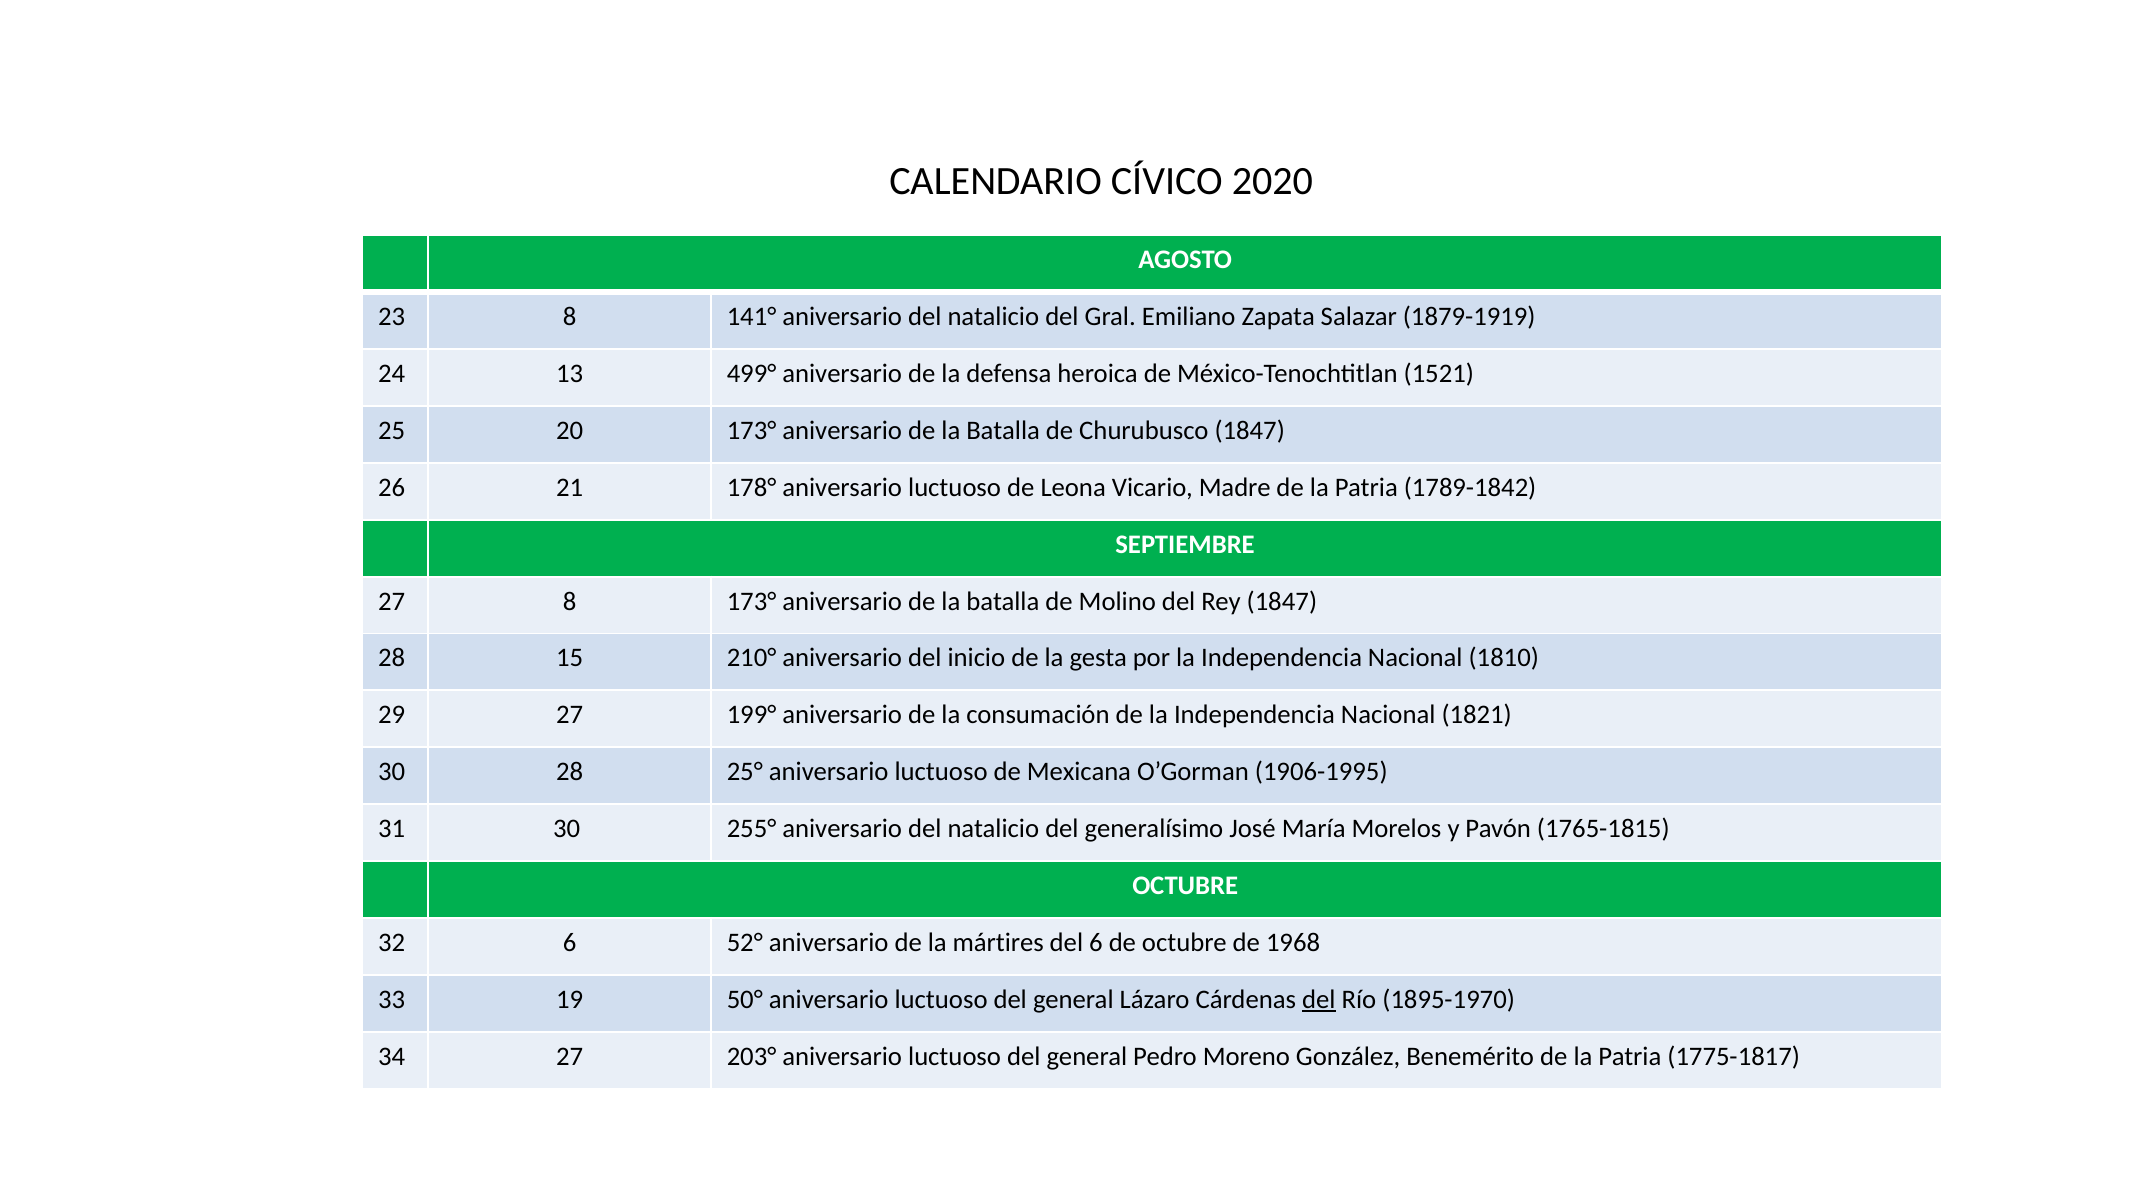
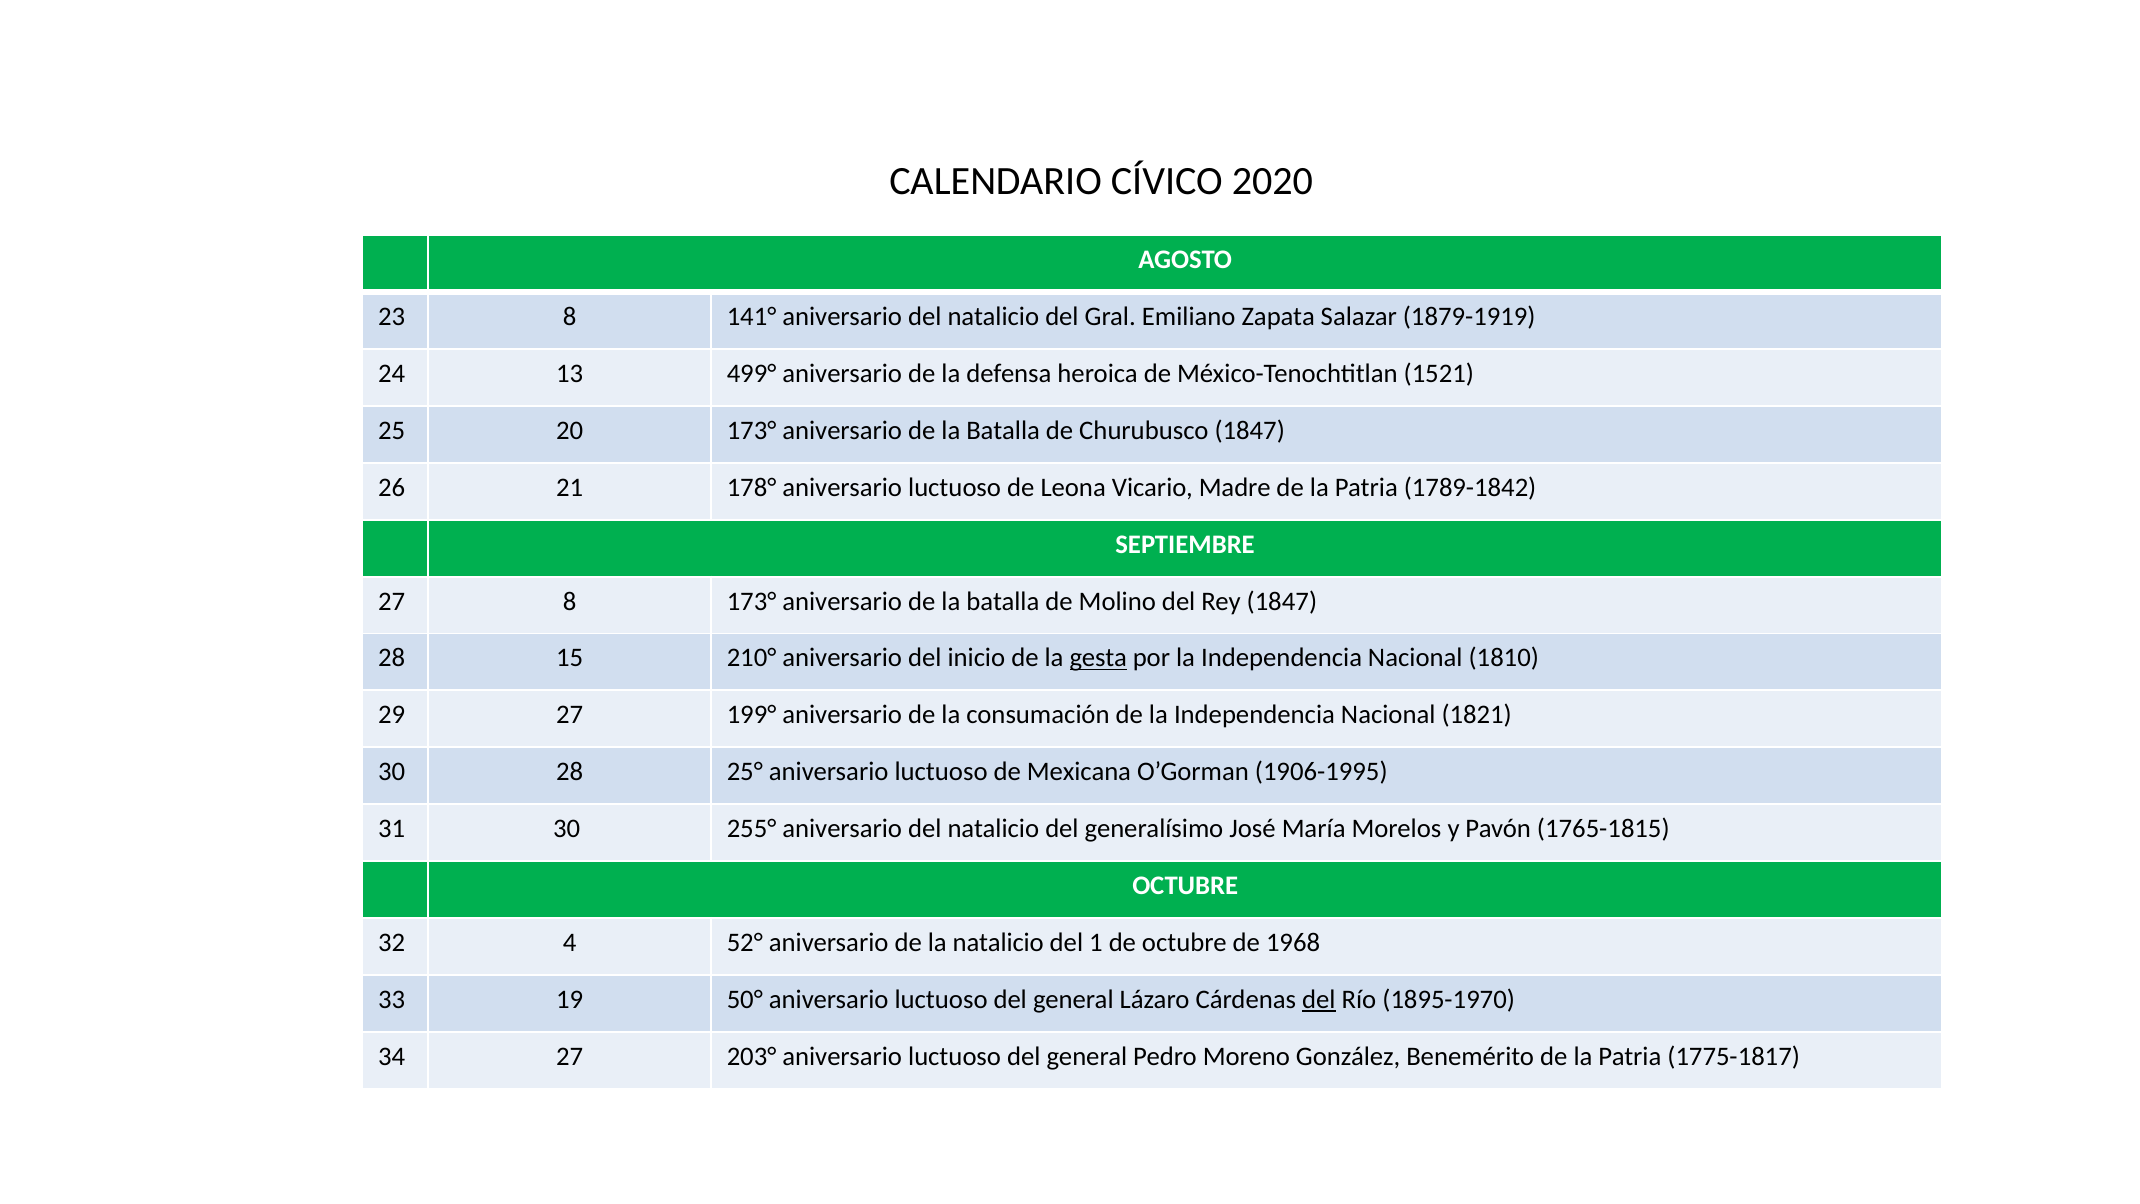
gesta underline: none -> present (1098, 658)
32 6: 6 -> 4 (570, 942)
la mártires: mártires -> natalicio (998, 942)
del 6: 6 -> 1 (1096, 942)
